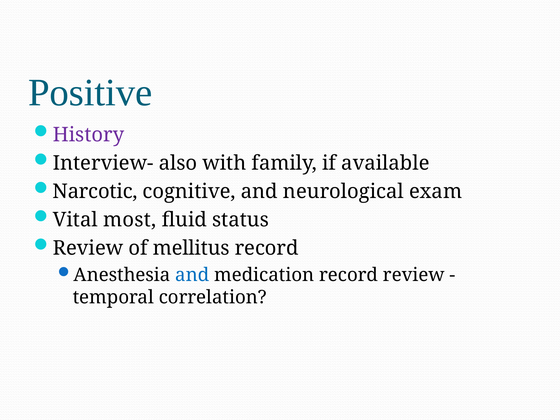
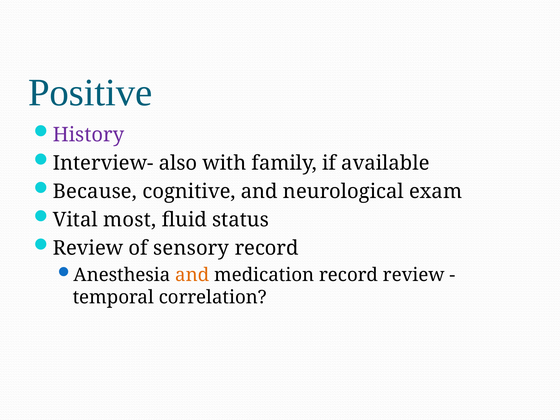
Narcotic: Narcotic -> Because (95, 191)
mellitus: mellitus -> sensory (191, 248)
and colour: blue -> orange (192, 275)
